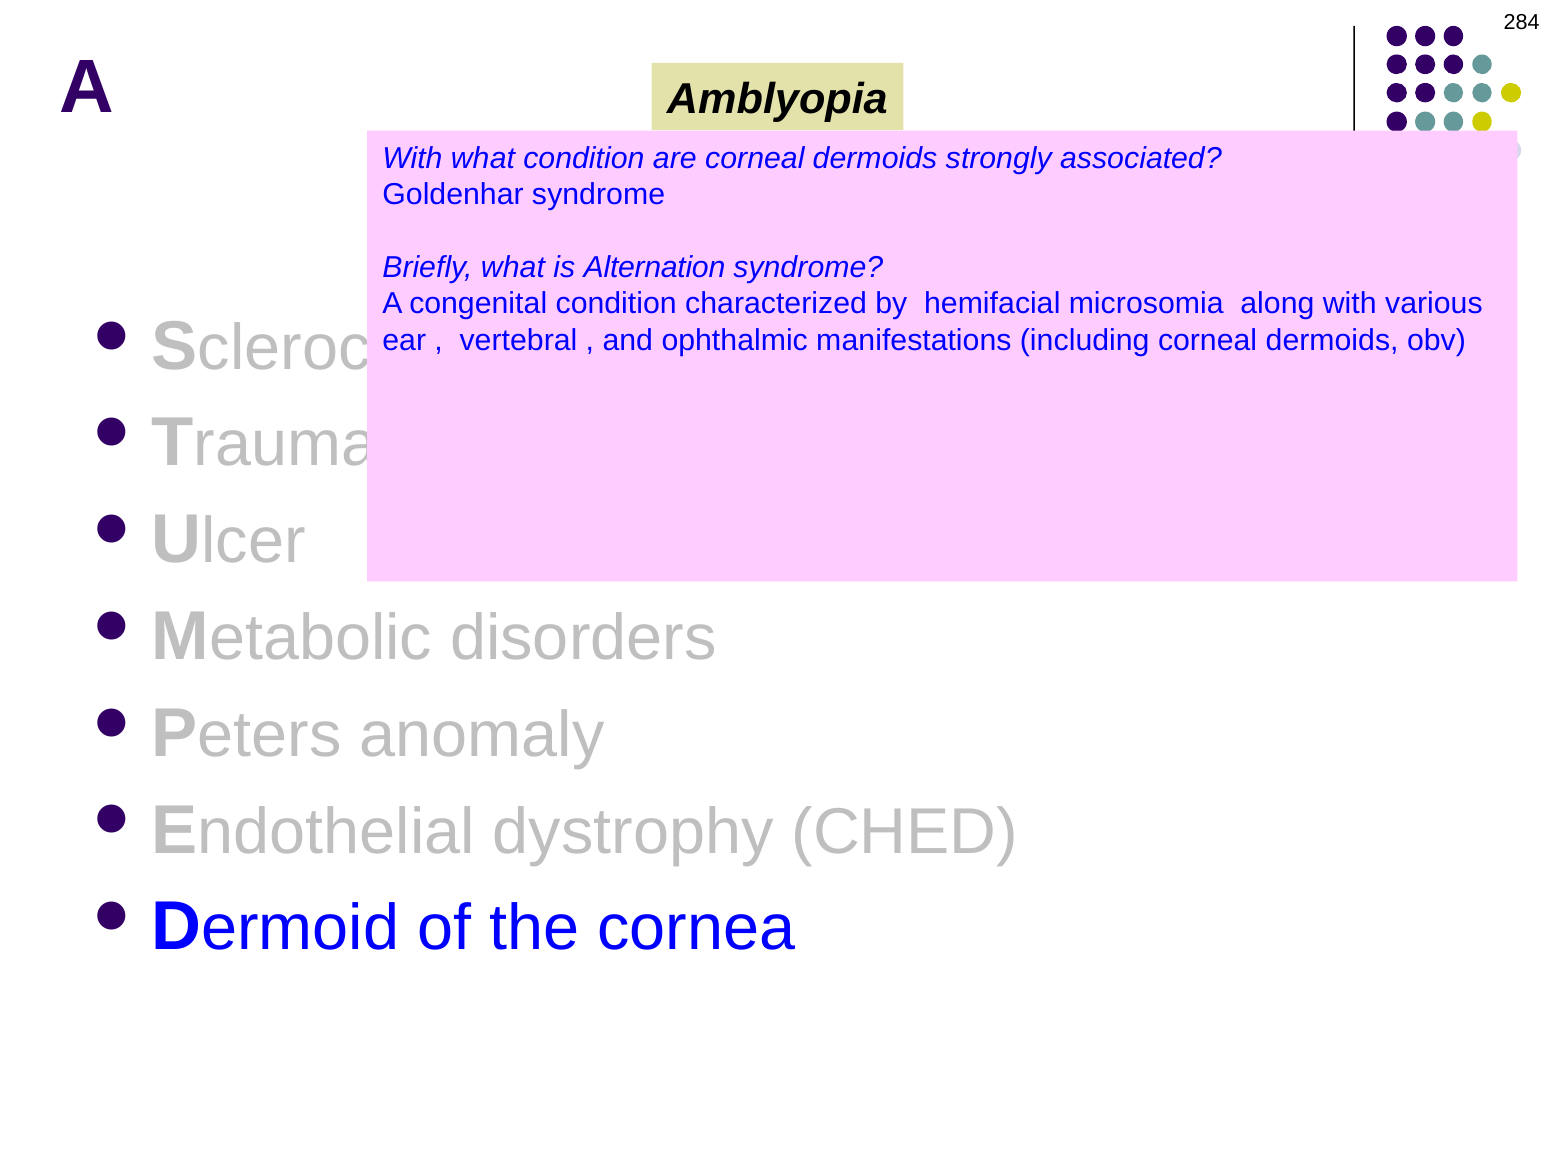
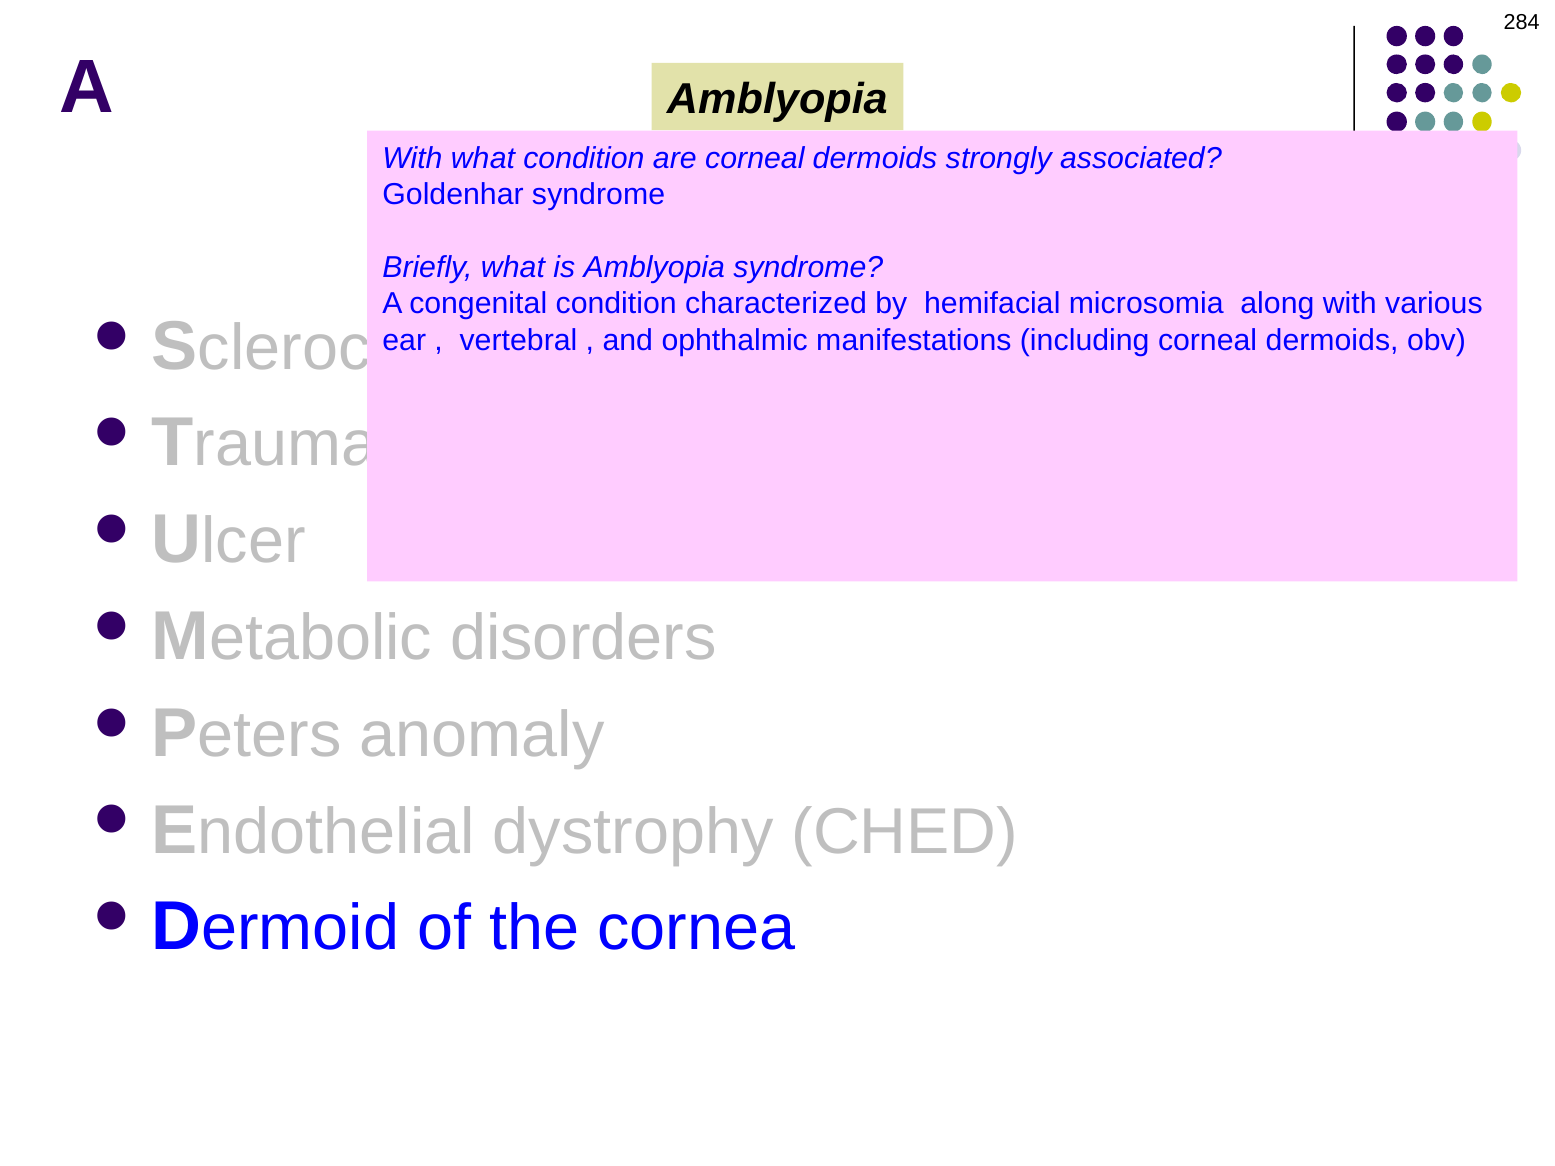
is Alternation: Alternation -> Amblyopia (654, 268)
